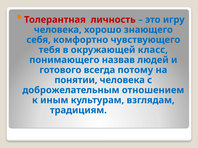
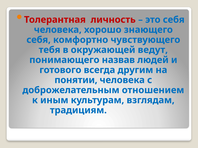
это игру: игру -> себя (174, 20)
класс: класс -> ведут (153, 50)
потому: потому -> другим (135, 70)
